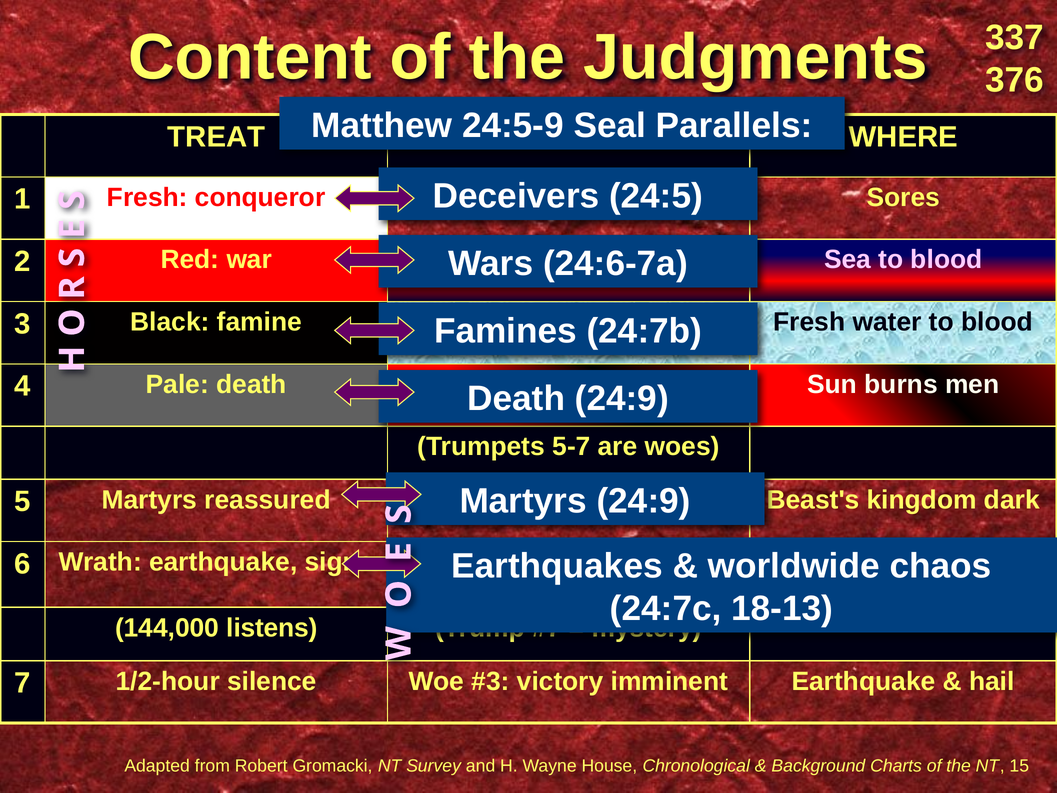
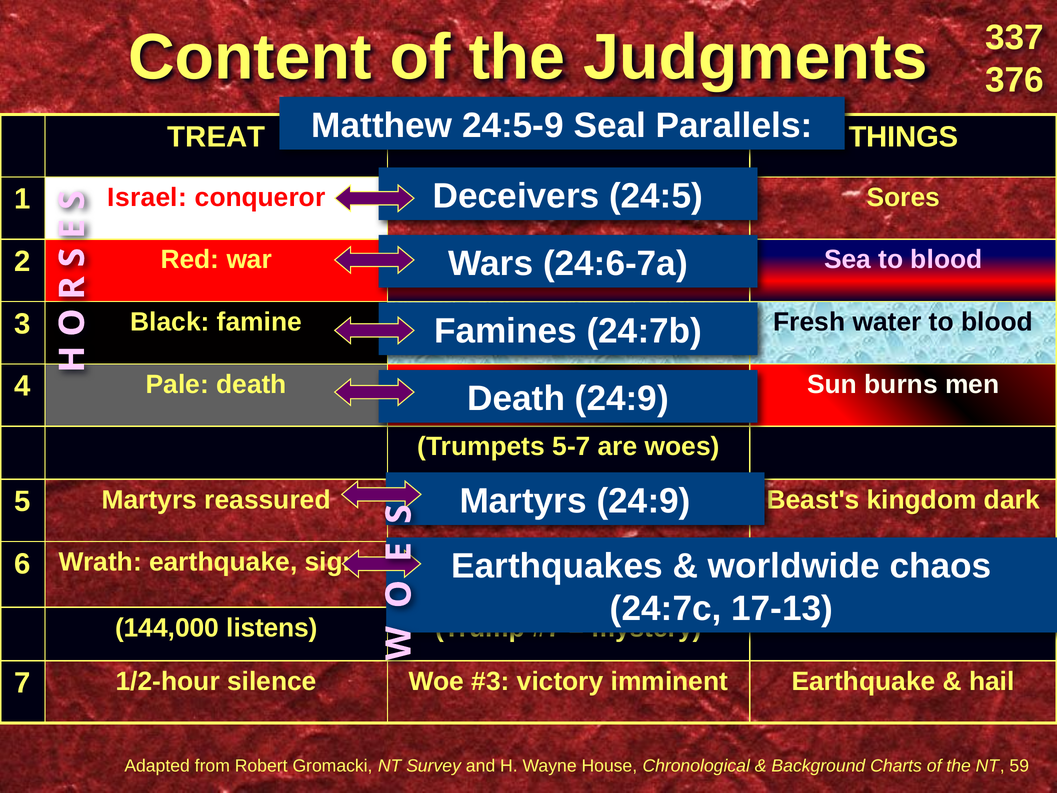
WHERE: WHERE -> THINGS (903, 137)
1 Fresh: Fresh -> Israel (147, 198)
18-13: 18-13 -> 17-13 (782, 608)
15: 15 -> 59 (1019, 766)
